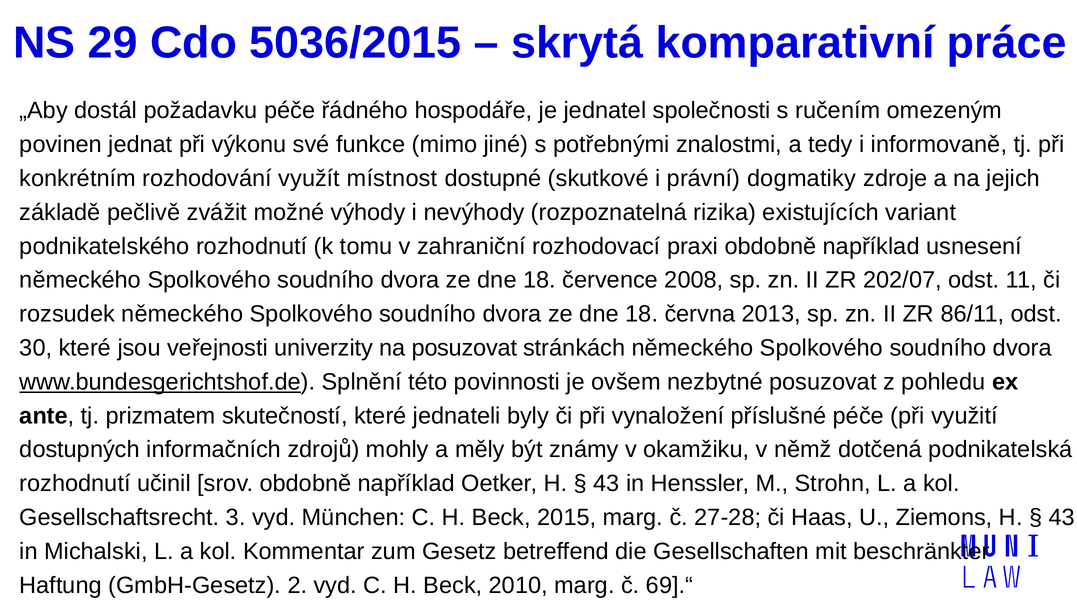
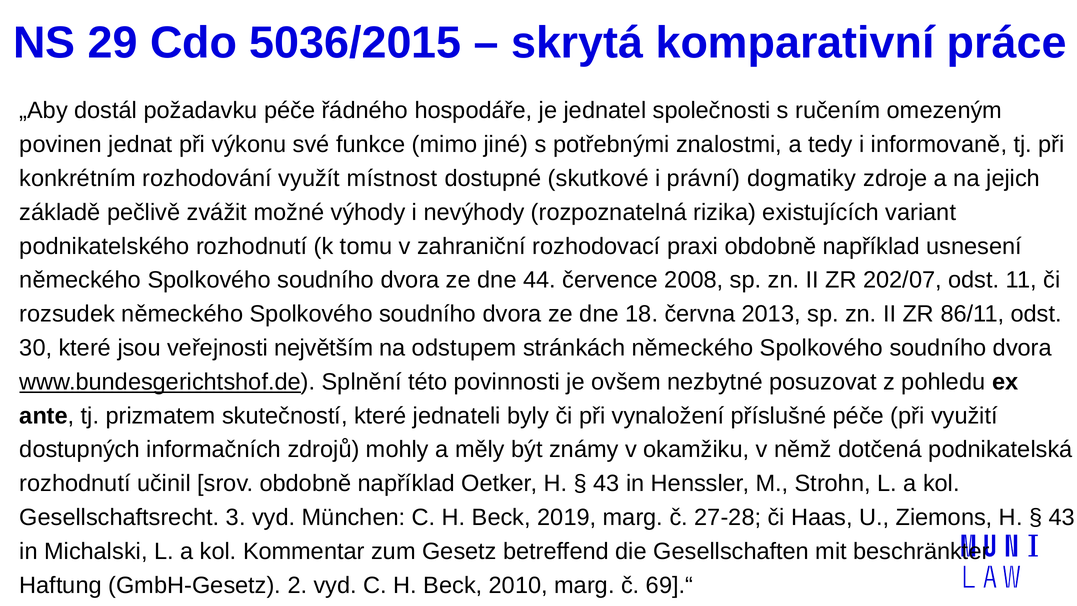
18: 18 -> 44 (540, 280)
univerzity: univerzity -> největším (324, 348)
na posuzovat: posuzovat -> odstupem (464, 348)
2015: 2015 -> 2019 (567, 517)
